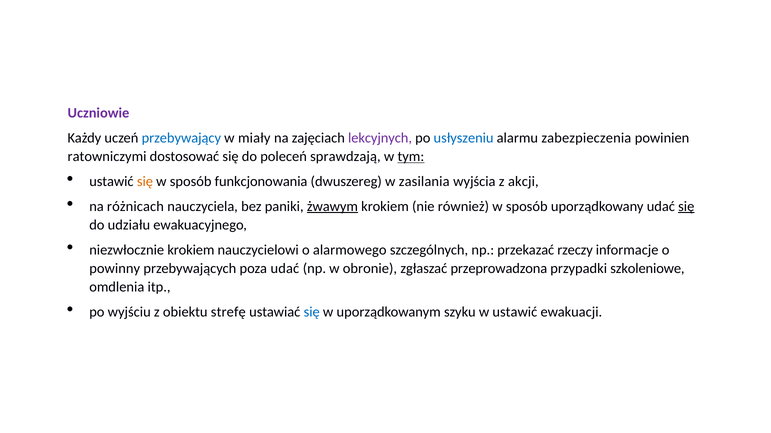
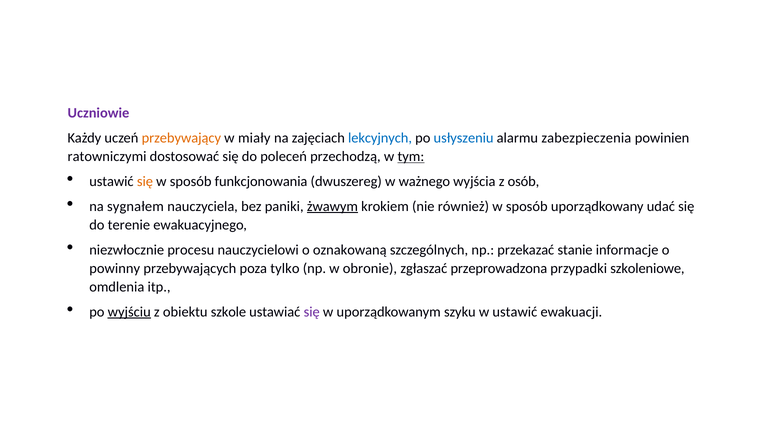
przebywający colour: blue -> orange (181, 138)
lekcyjnych colour: purple -> blue (380, 138)
sprawdzają: sprawdzają -> przechodzą (345, 157)
zasilania: zasilania -> ważnego (424, 182)
akcji: akcji -> osób (523, 182)
różnicach: różnicach -> sygnałem (135, 207)
się underline: present -> none (686, 207)
udziału: udziału -> terenie (129, 225)
niezwłocznie krokiem: krokiem -> procesu (191, 250)
alarmowego: alarmowego -> oznakowaną (350, 250)
rzeczy: rzeczy -> stanie (575, 250)
poza udać: udać -> tylko (285, 269)
wyjściu underline: none -> present (129, 312)
strefę: strefę -> szkole (228, 312)
się colour: blue -> purple (312, 312)
